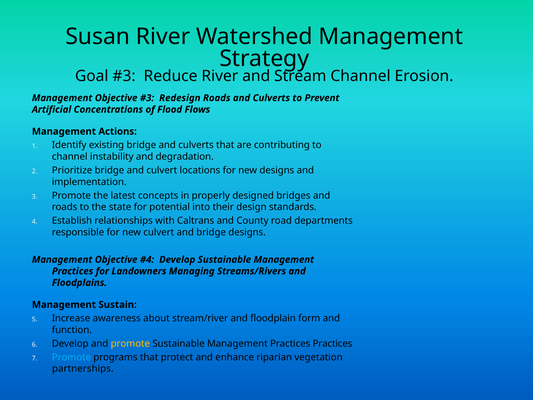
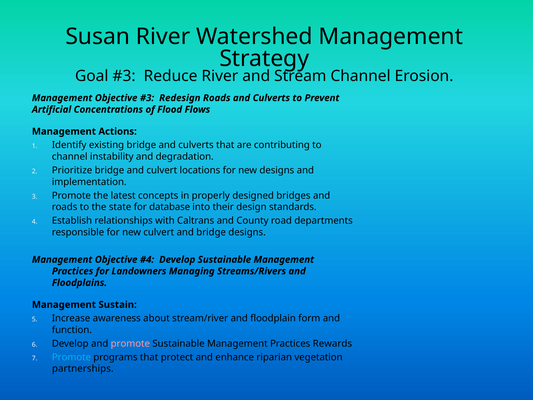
potential: potential -> database (170, 207)
promote colour: yellow -> pink (130, 343)
Practices Practices: Practices -> Rewards (332, 343)
